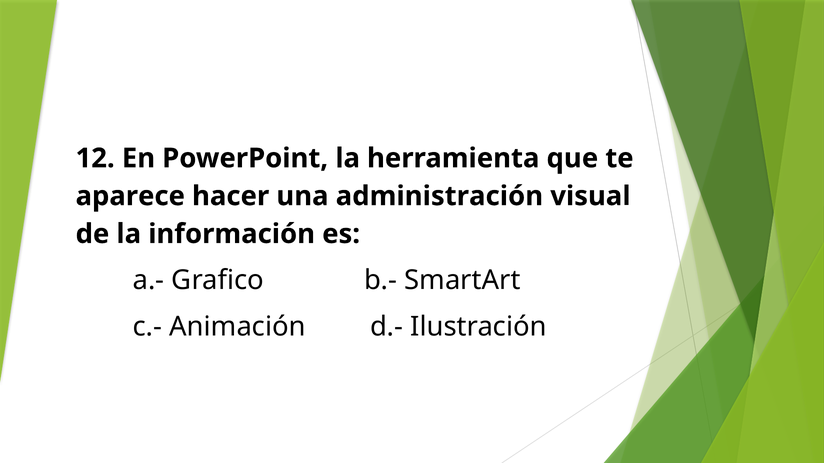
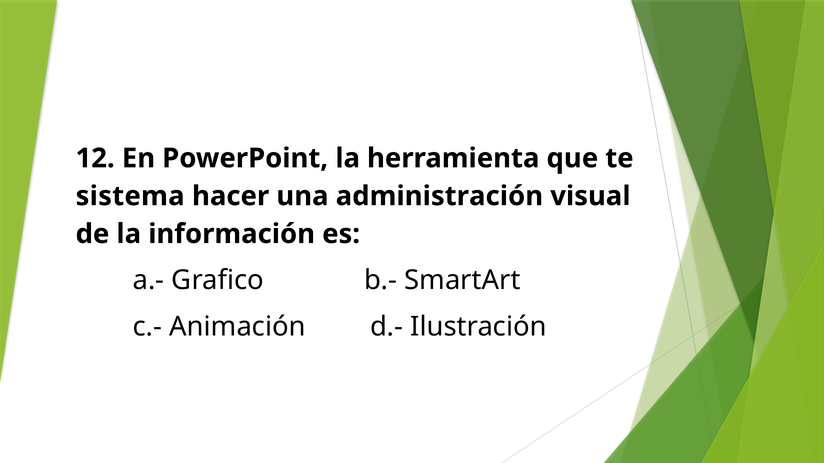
aparece: aparece -> sistema (130, 196)
